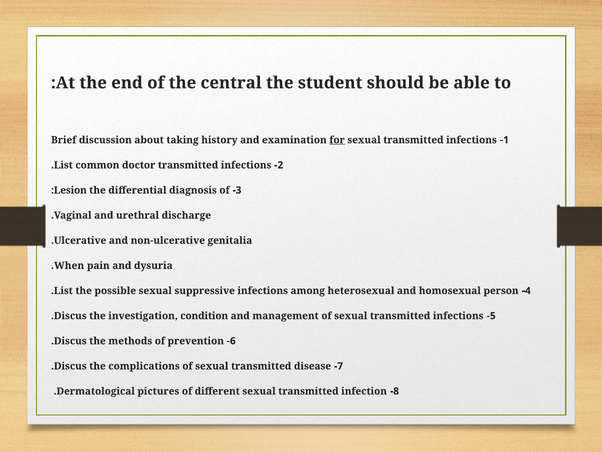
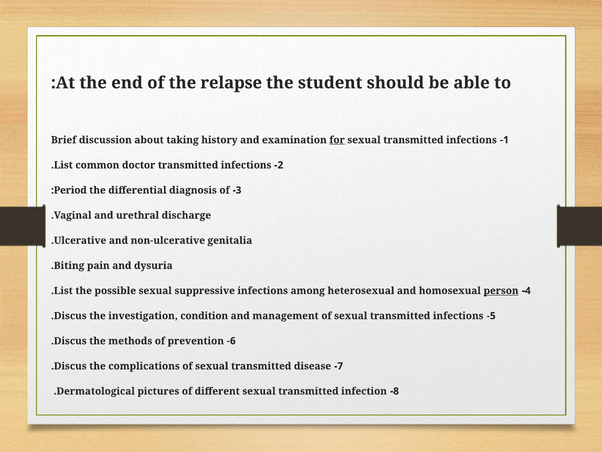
central: central -> relapse (231, 83)
Lesion: Lesion -> Period (70, 190)
When: When -> Biting (69, 265)
person underline: none -> present (501, 290)
